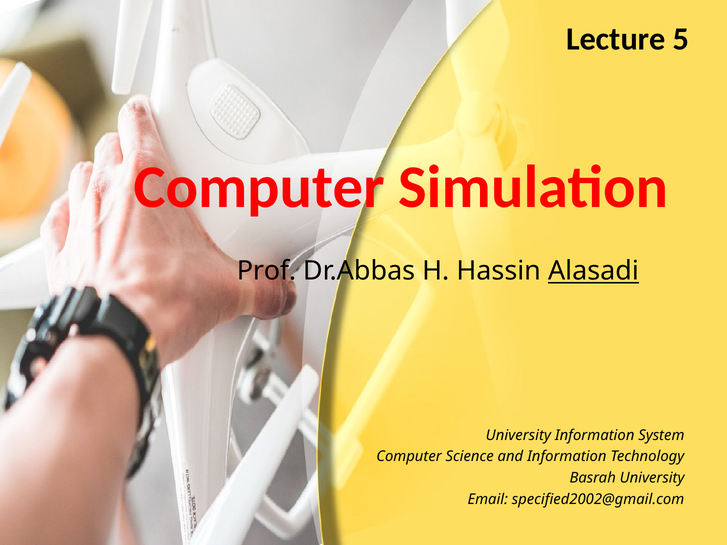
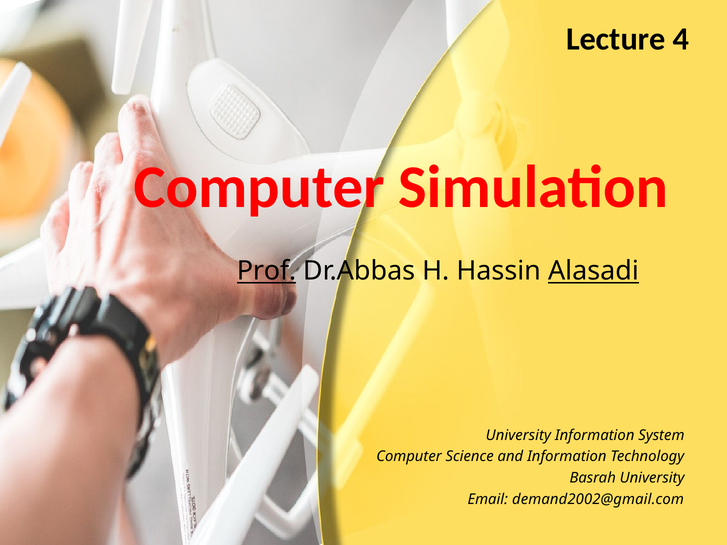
5: 5 -> 4 (681, 39)
Prof underline: none -> present (267, 271)
specified2002@gmail.com: specified2002@gmail.com -> demand2002@gmail.com (598, 499)
